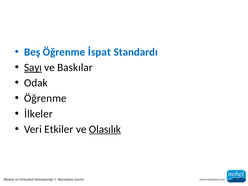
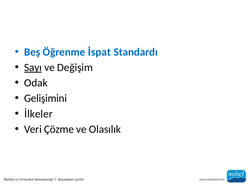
Baskılar: Baskılar -> Değişim (75, 67)
Öğrenme: Öğrenme -> Gelişimini (46, 98)
Etkiler: Etkiler -> Çözme (59, 129)
Olasılık underline: present -> none (105, 129)
